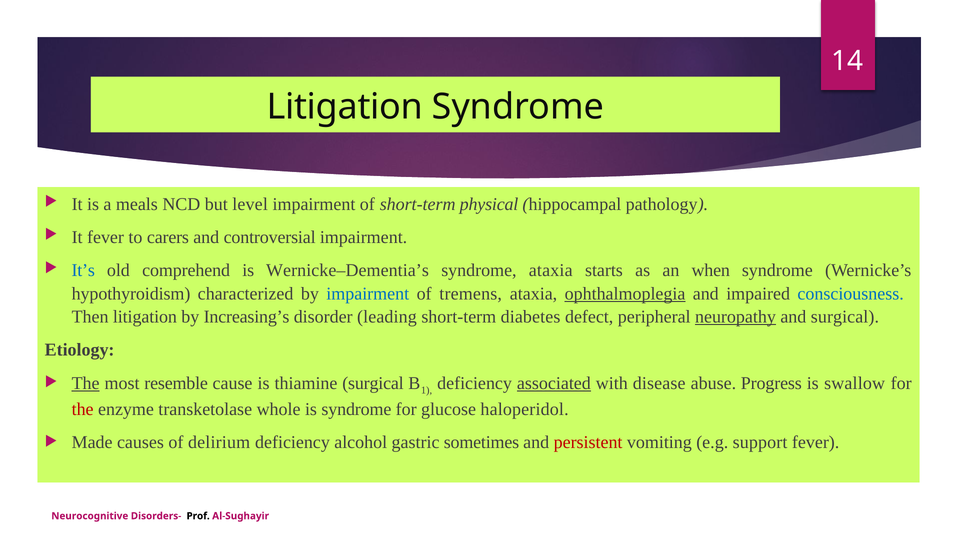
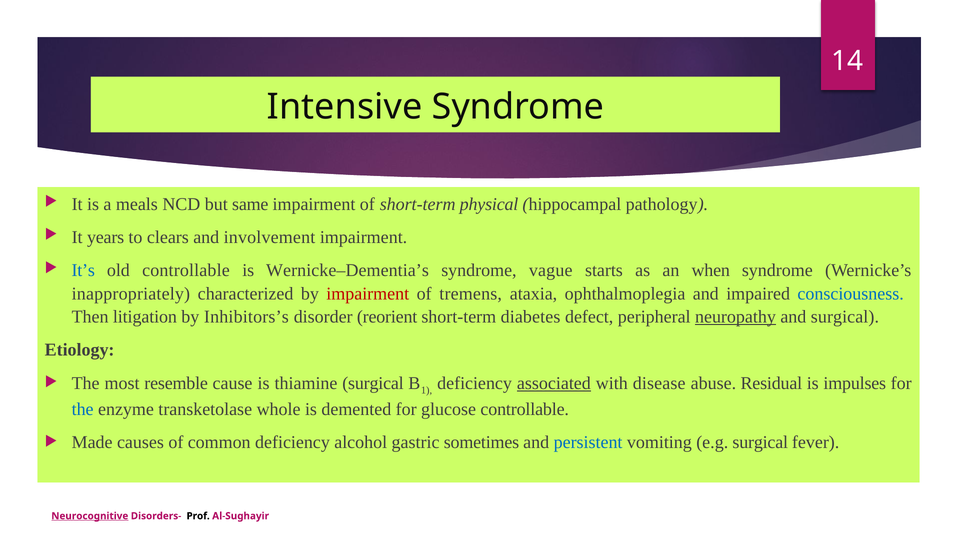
Litigation: Litigation -> Intensive (345, 107)
level: level -> same (250, 204)
It fever: fever -> years (106, 237)
carers: carers -> clears (168, 237)
controversial: controversial -> involvement (269, 237)
old comprehend: comprehend -> controllable (186, 270)
syndrome ataxia: ataxia -> vague (551, 270)
hypothyroidism: hypothyroidism -> inappropriately (131, 293)
impairment colour: blue -> red (368, 293)
ophthalmoplegia underline: present -> none (625, 293)
Increasing’s: Increasing’s -> Inhibitors’s (246, 316)
leading: leading -> reorient (387, 316)
The underline: present -> none (86, 383)
Progress: Progress -> Residual (771, 383)
swallow: swallow -> impulses (855, 383)
the colour: red -> blue (83, 409)
is syndrome: syndrome -> demented (356, 409)
glucose haloperidol: haloperidol -> controllable (525, 409)
delirium: delirium -> common (219, 442)
persistent colour: red -> blue (588, 442)
e.g support: support -> surgical (760, 442)
Neurocognitive underline: none -> present (90, 515)
